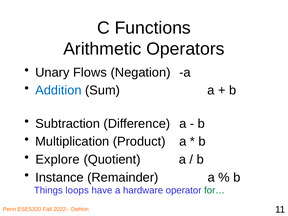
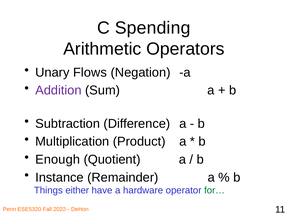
Functions: Functions -> Spending (153, 28)
Addition colour: blue -> purple (58, 90)
Explore: Explore -> Enough (58, 159)
loops: loops -> either (77, 190)
